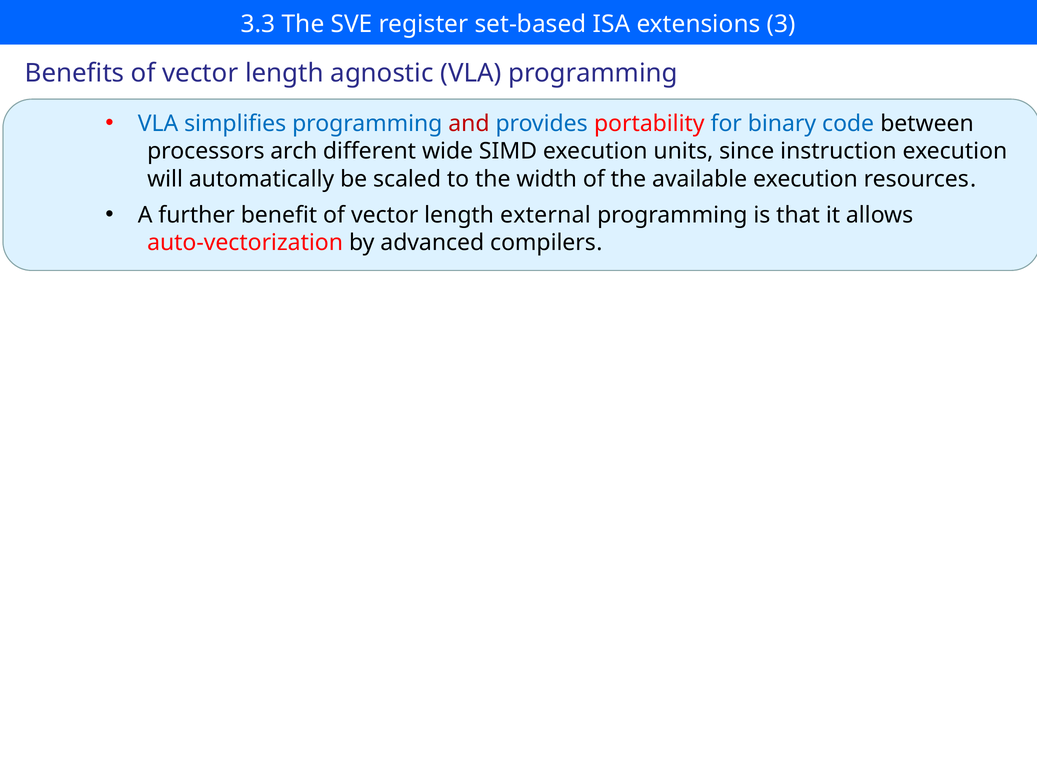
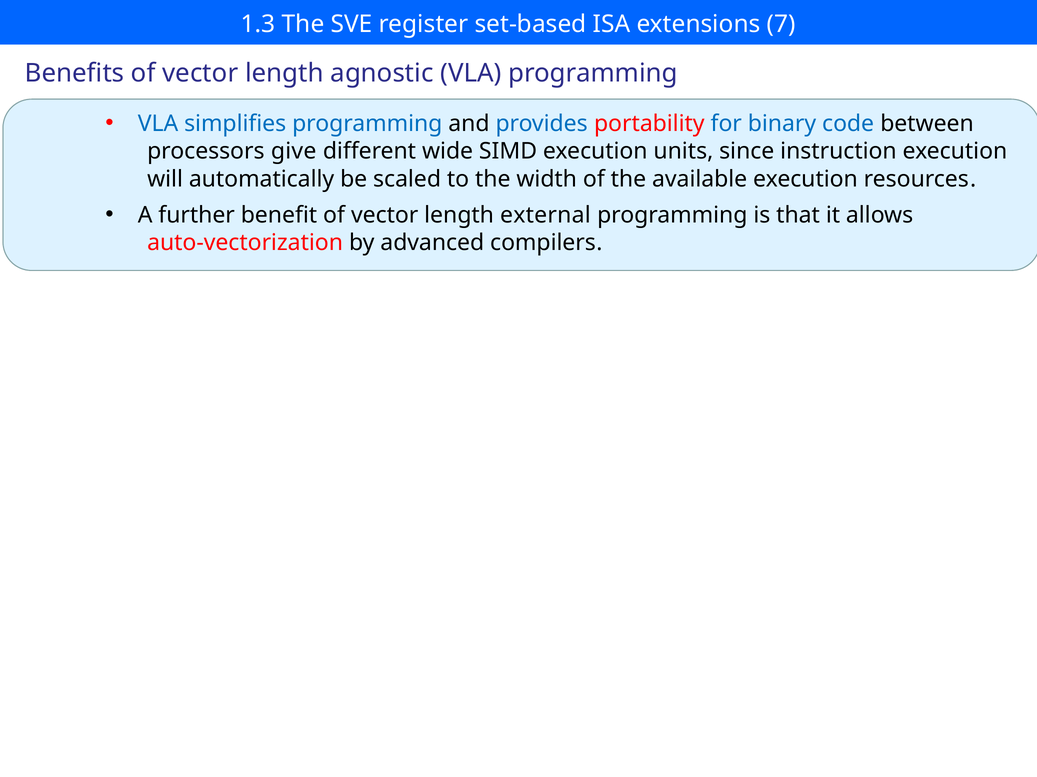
3.3: 3.3 -> 1.3 (258, 24)
3: 3 -> 7 (781, 24)
and colour: red -> black (469, 124)
arch: arch -> give (294, 152)
